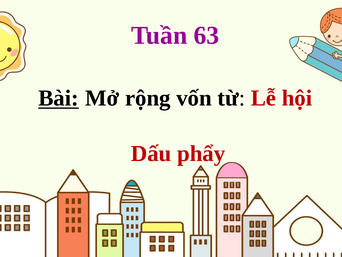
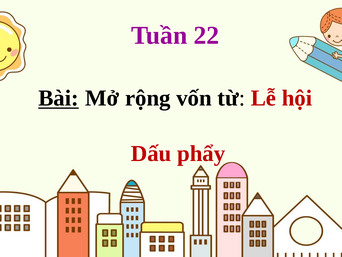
63: 63 -> 22 (206, 35)
